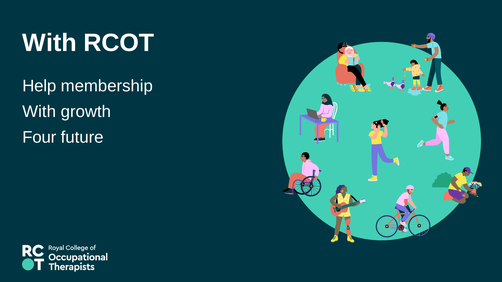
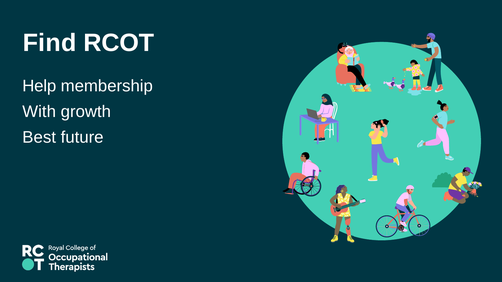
With: With -> Find (49, 43)
Four: Four -> Best (39, 138)
